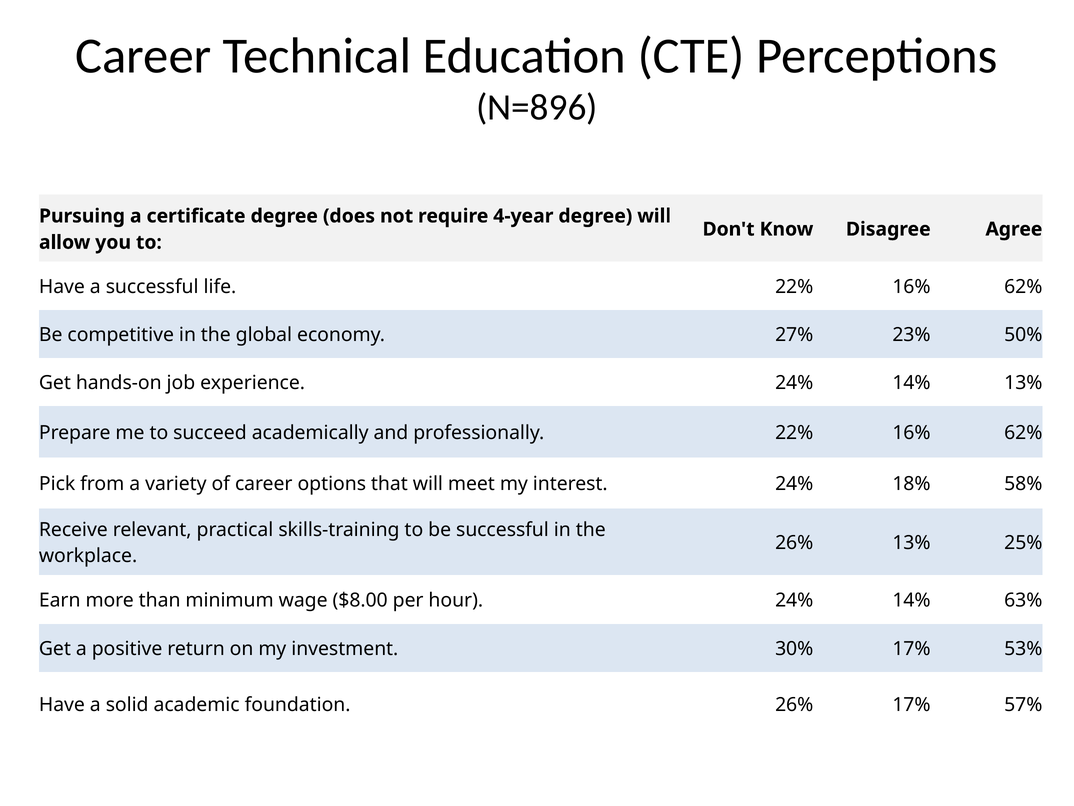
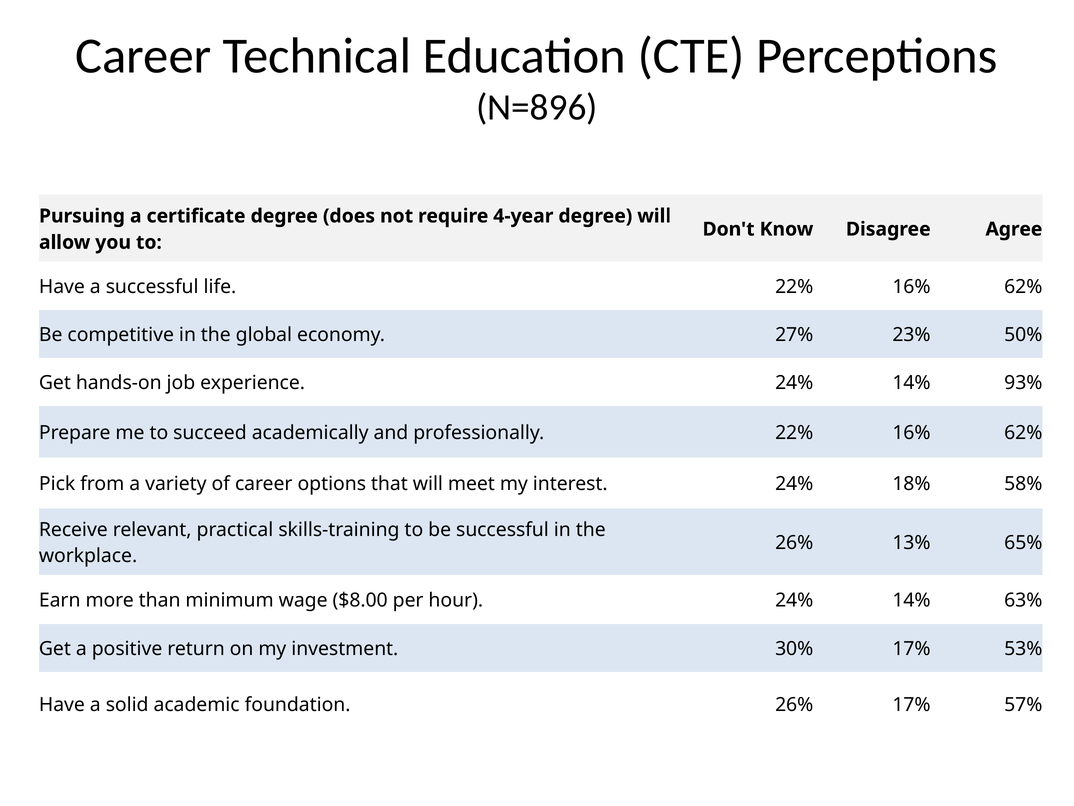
14% 13%: 13% -> 93% (1023, 383)
25%: 25% -> 65% (1023, 542)
